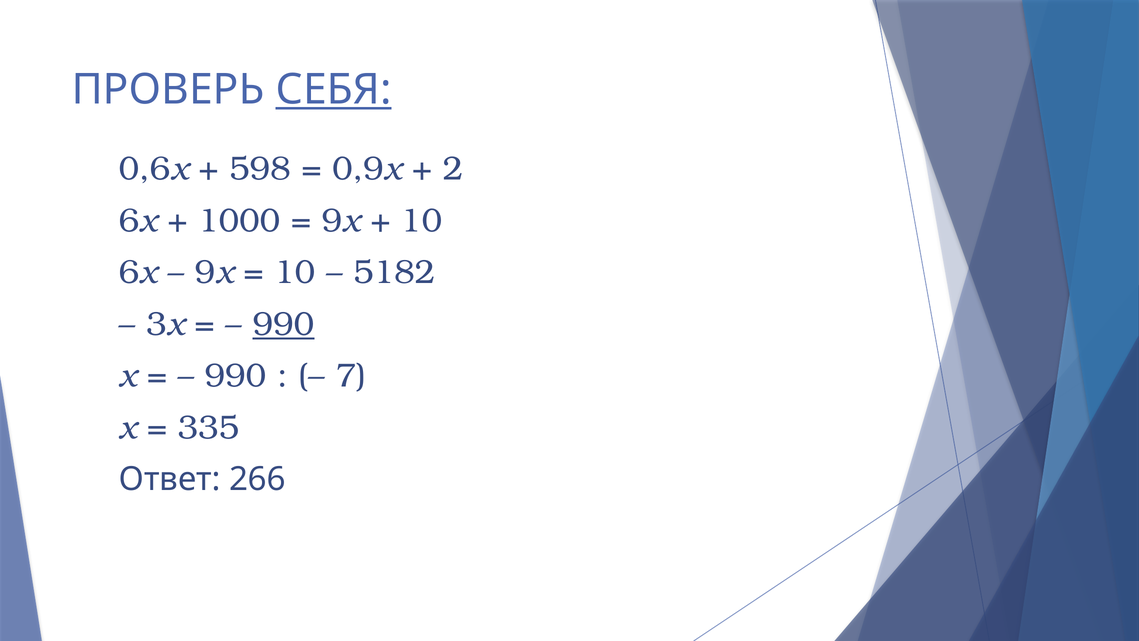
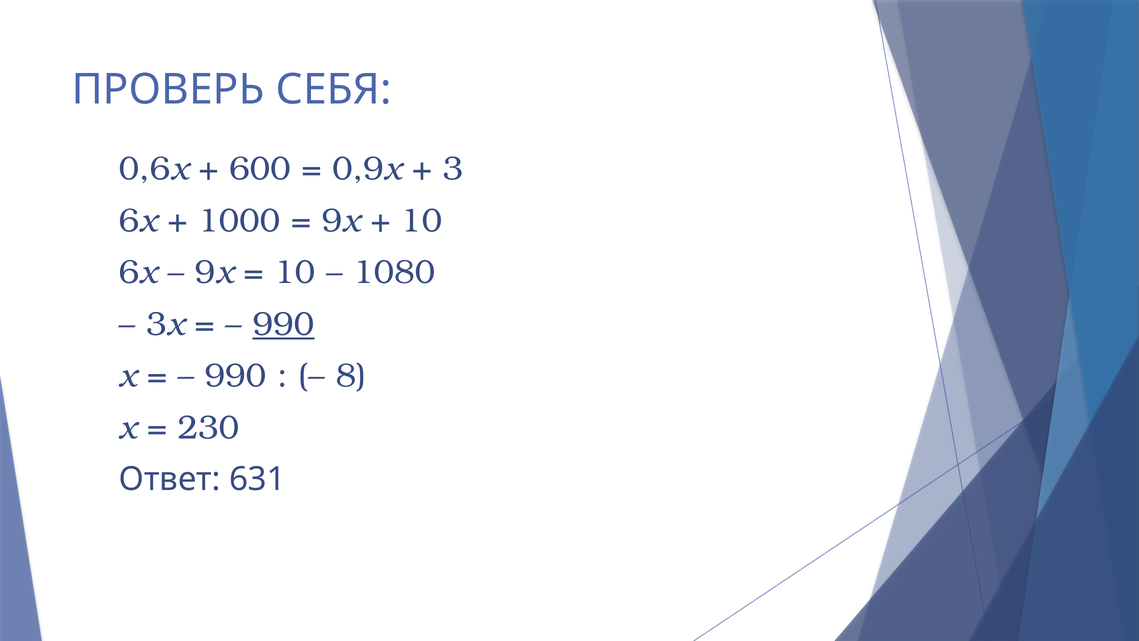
СЕБЯ underline: present -> none (334, 90)
598: 598 -> 600 (260, 169)
2: 2 -> 3 (453, 169)
5182: 5182 -> 1080 (394, 272)
7: 7 -> 8 (351, 376)
335: 335 -> 230 (209, 427)
266: 266 -> 631 (258, 479)
